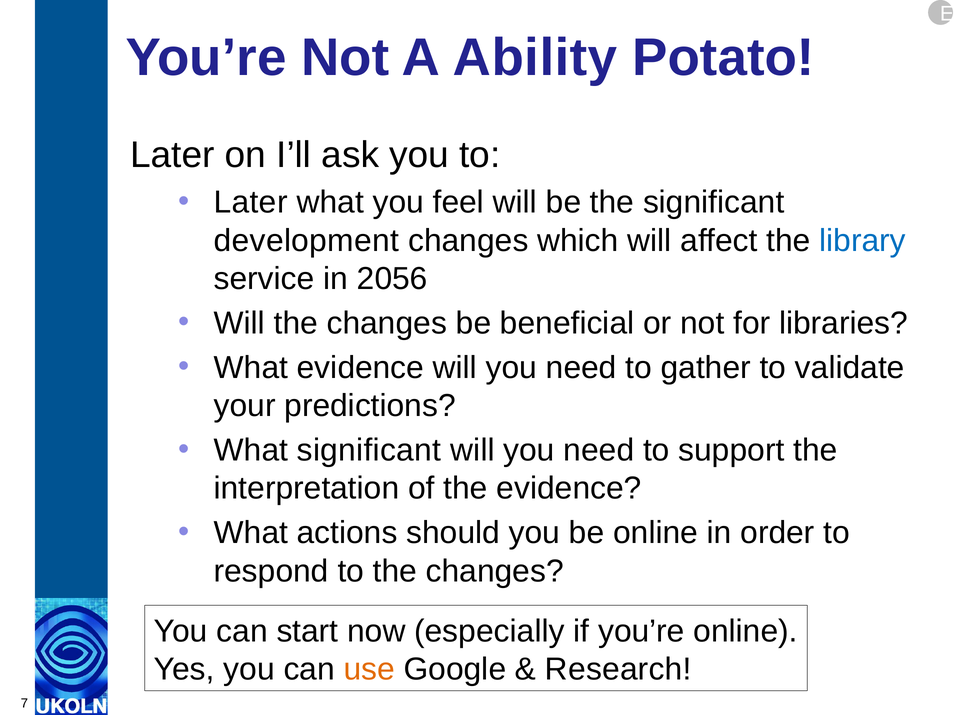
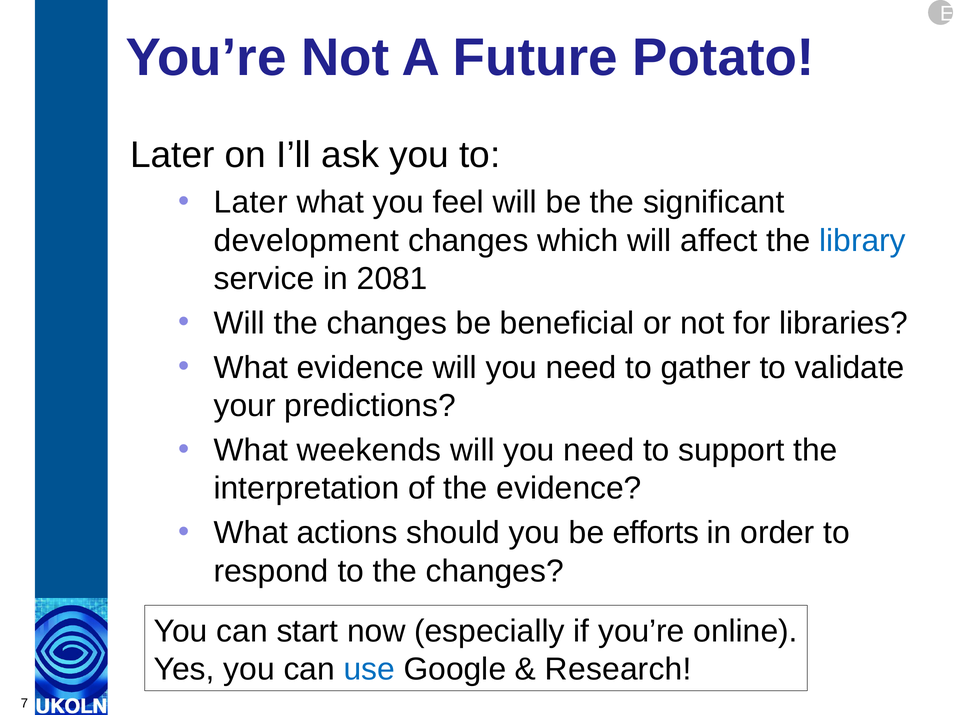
Ability: Ability -> Future (535, 58)
2056: 2056 -> 2081 (392, 279)
What significant: significant -> weekends (369, 451)
be online: online -> efforts (656, 533)
use colour: orange -> blue (369, 670)
